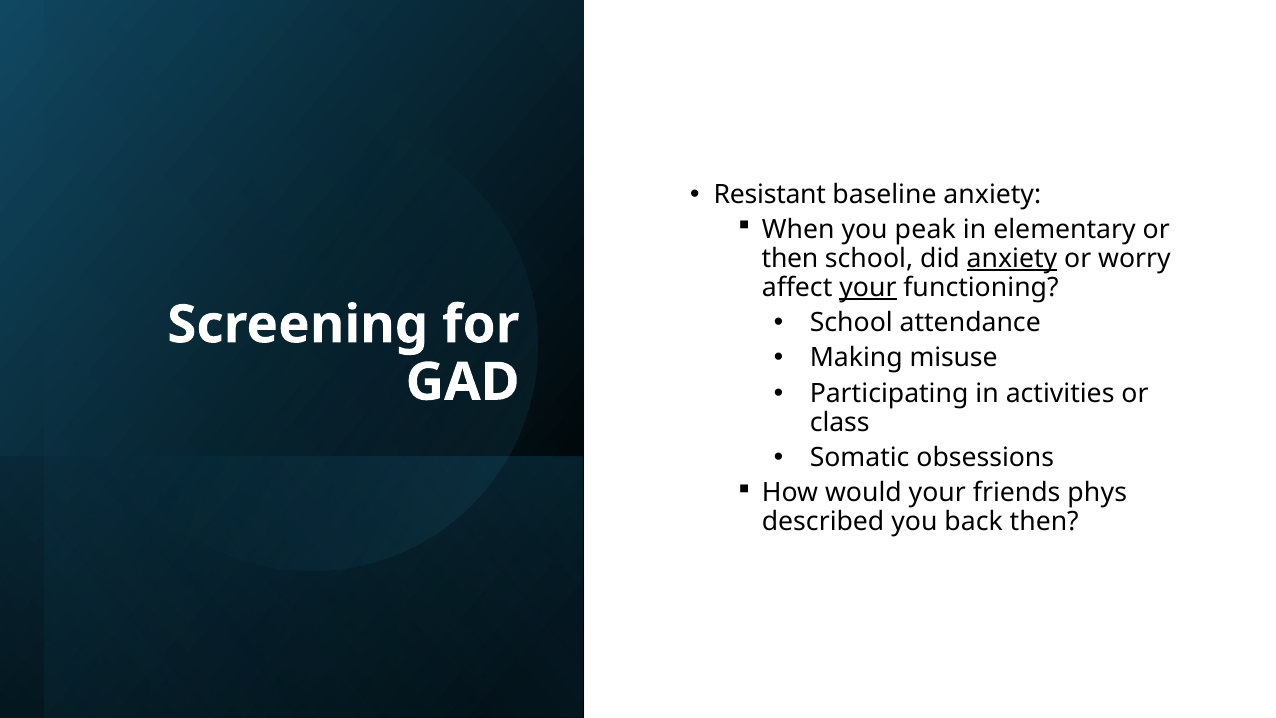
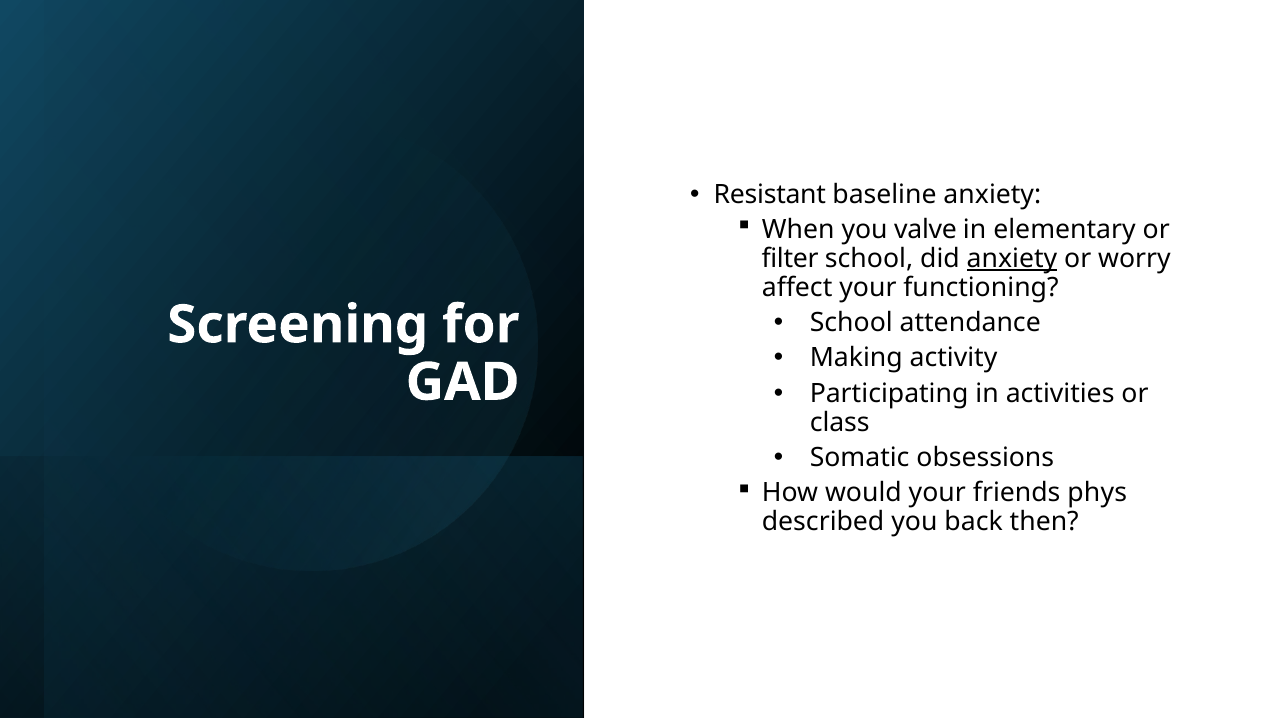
peak: peak -> valve (926, 230)
then: then -> filter (790, 259)
your underline: present -> none (868, 287)
misuse: misuse -> activity (953, 358)
